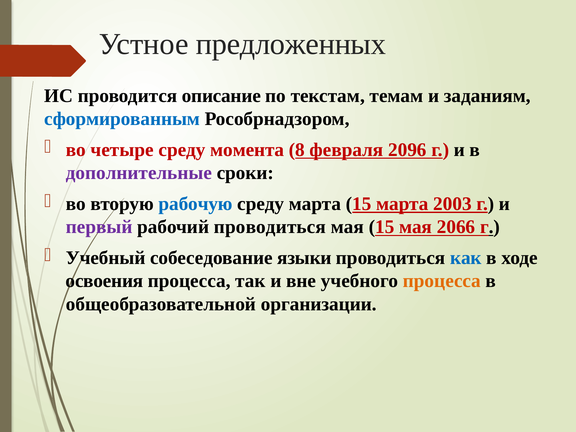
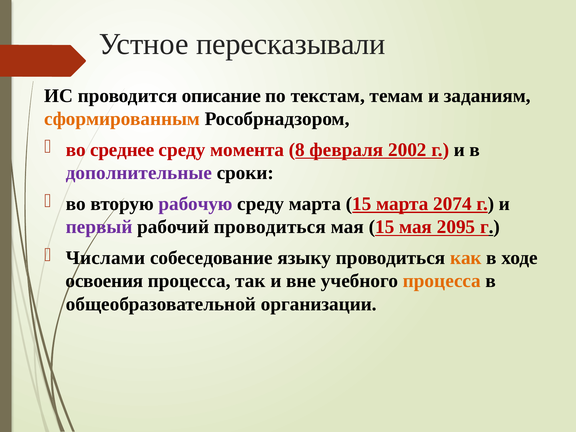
предложенных: предложенных -> пересказывали (291, 44)
сформированным colour: blue -> orange (122, 119)
четыре: четыре -> среднее (122, 150)
2096: 2096 -> 2002 (407, 150)
рабочую colour: blue -> purple (196, 204)
2003: 2003 -> 2074 (453, 204)
2066: 2066 -> 2095 (456, 227)
Учебный: Учебный -> Числами (106, 258)
языки: языки -> языку (304, 258)
как colour: blue -> orange (466, 258)
